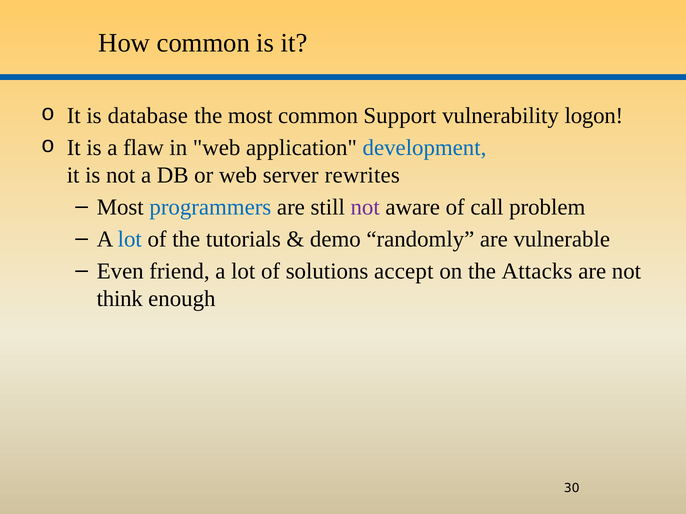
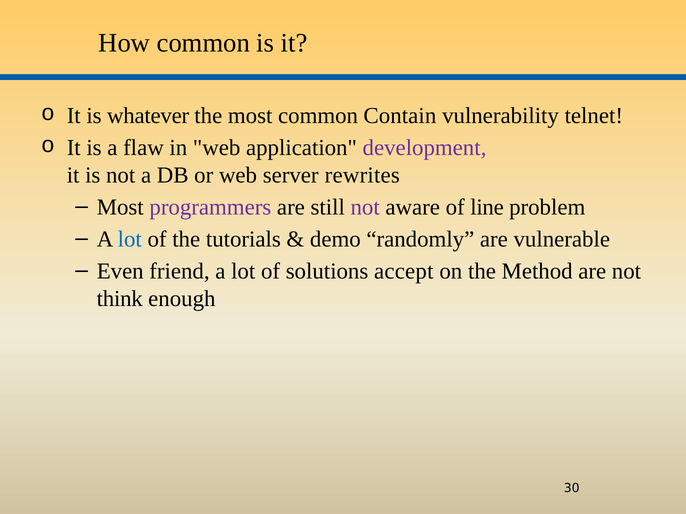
database: database -> whatever (148, 116)
Support: Support -> Contain (400, 116)
logon: logon -> telnet (594, 116)
development colour: blue -> purple (424, 148)
programmers colour: blue -> purple (210, 207)
call: call -> line (487, 207)
Attacks: Attacks -> Method (537, 271)
